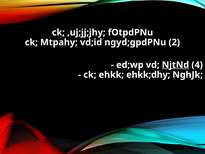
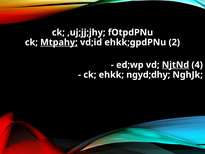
Mtpahy underline: none -> present (59, 42)
ngyd;gpdPNu: ngyd;gpdPNu -> ehkk;gpdPNu (135, 42)
ehkk;dhy: ehkk;dhy -> ngyd;dhy (148, 75)
